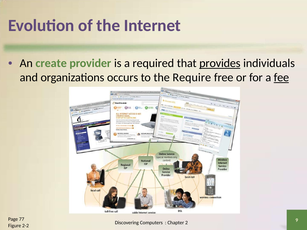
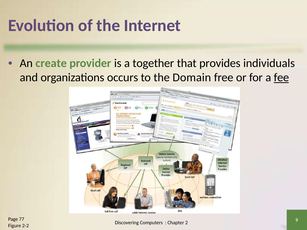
required: required -> together (153, 63)
provides underline: present -> none (220, 63)
Require: Require -> Domain (192, 78)
